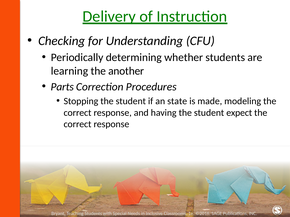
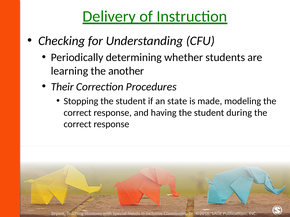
Parts: Parts -> Their (62, 87)
expect: expect -> during (239, 113)
